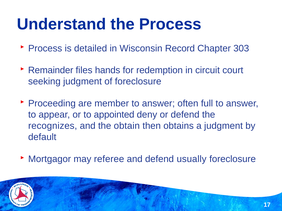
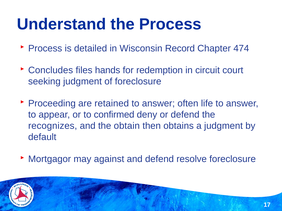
303: 303 -> 474 (241, 48)
Remainder: Remainder -> Concludes (51, 70)
member: member -> retained (112, 104)
full: full -> life (207, 104)
appointed: appointed -> confirmed (114, 115)
referee: referee -> against (109, 159)
usually: usually -> resolve (192, 159)
